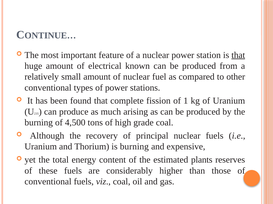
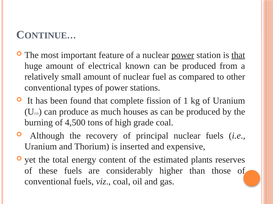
power underline: none -> present (183, 55)
arising: arising -> houses (136, 112)
is burning: burning -> inserted (134, 147)
